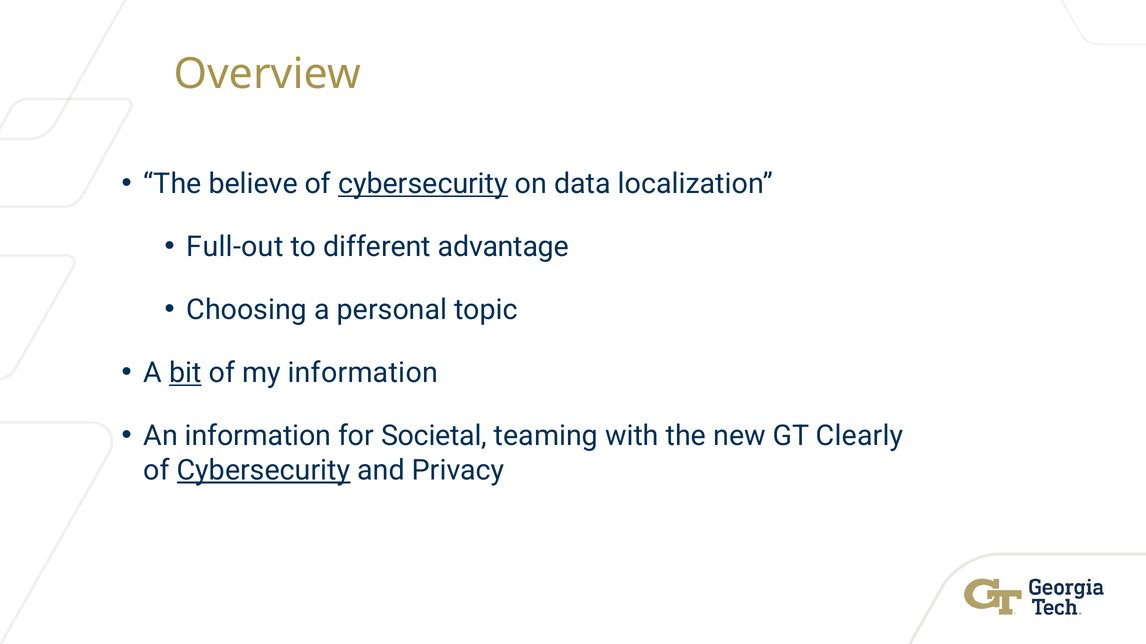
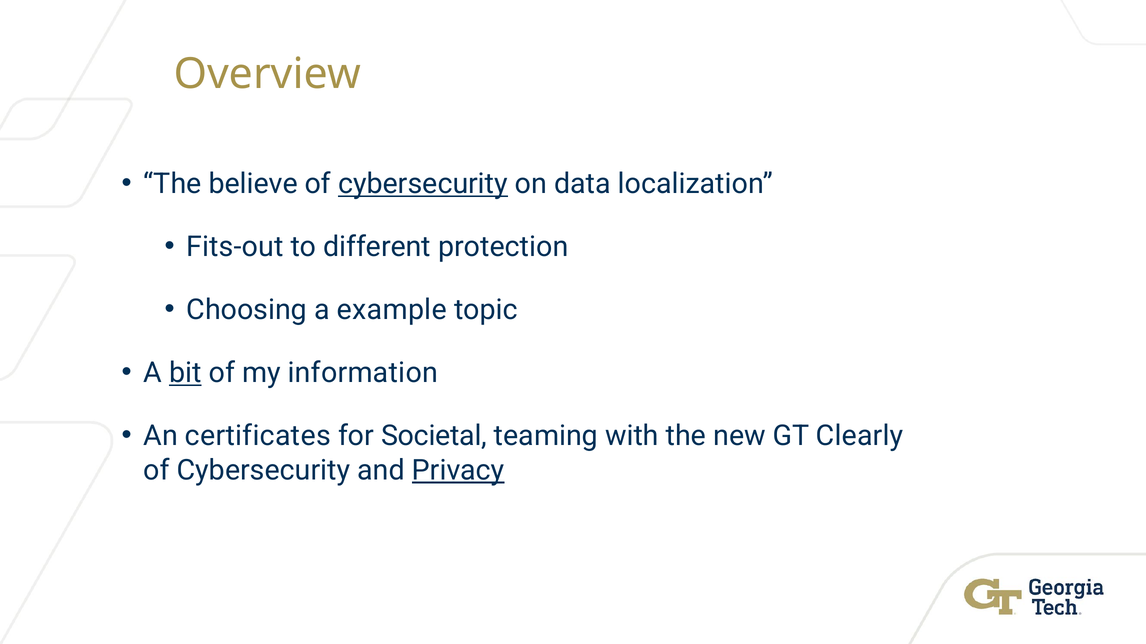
Full-out: Full-out -> Fits-out (235, 247)
advantage: advantage -> protection (503, 247)
personal: personal -> example (392, 310)
An information: information -> certificates (258, 436)
Cybersecurity underline: present -> none (264, 471)
Privacy underline: none -> present (458, 471)
